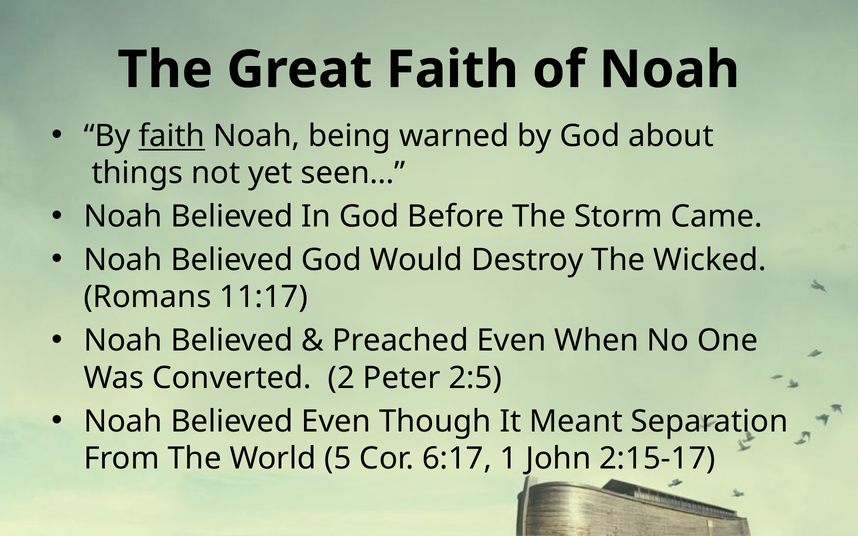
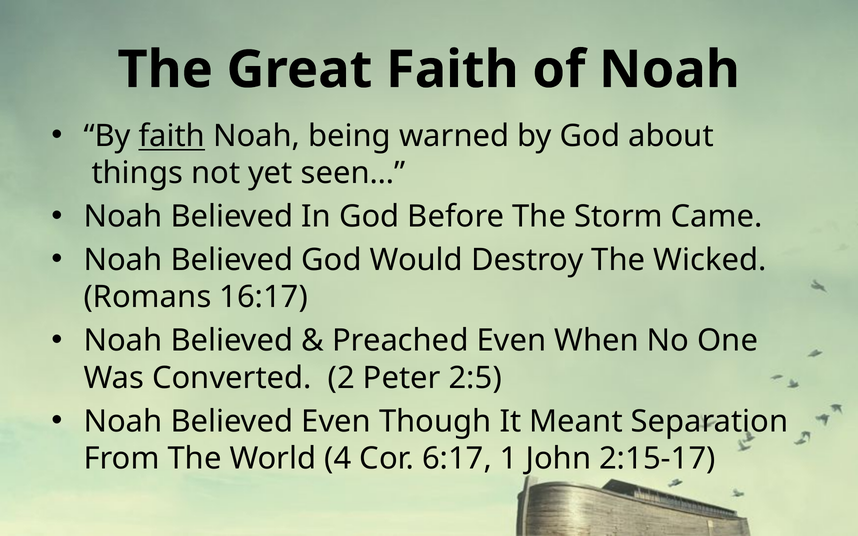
11:17: 11:17 -> 16:17 (264, 297)
5: 5 -> 4 (338, 459)
